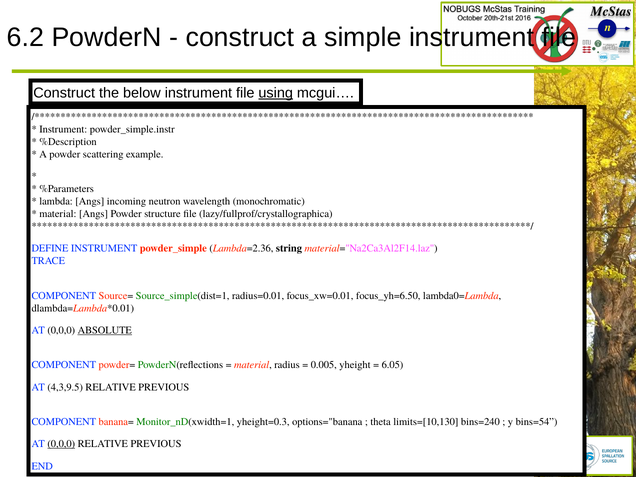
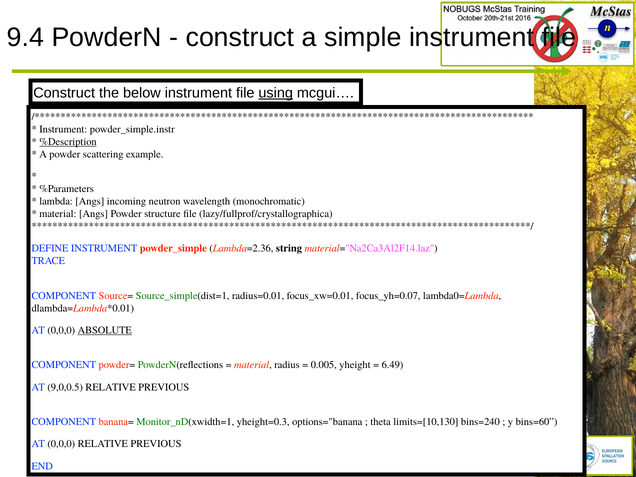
6.2: 6.2 -> 9.4 (25, 37)
%Description underline: none -> present (68, 142)
focus_yh=6.50: focus_yh=6.50 -> focus_yh=0.07 (388, 296)
6.05: 6.05 -> 6.49 (392, 365)
4,3,9.5: 4,3,9.5 -> 9,0,0.5 (65, 387)
bins=54: bins=54 -> bins=60 (537, 422)
0,0,0 underline: present -> none (61, 444)
